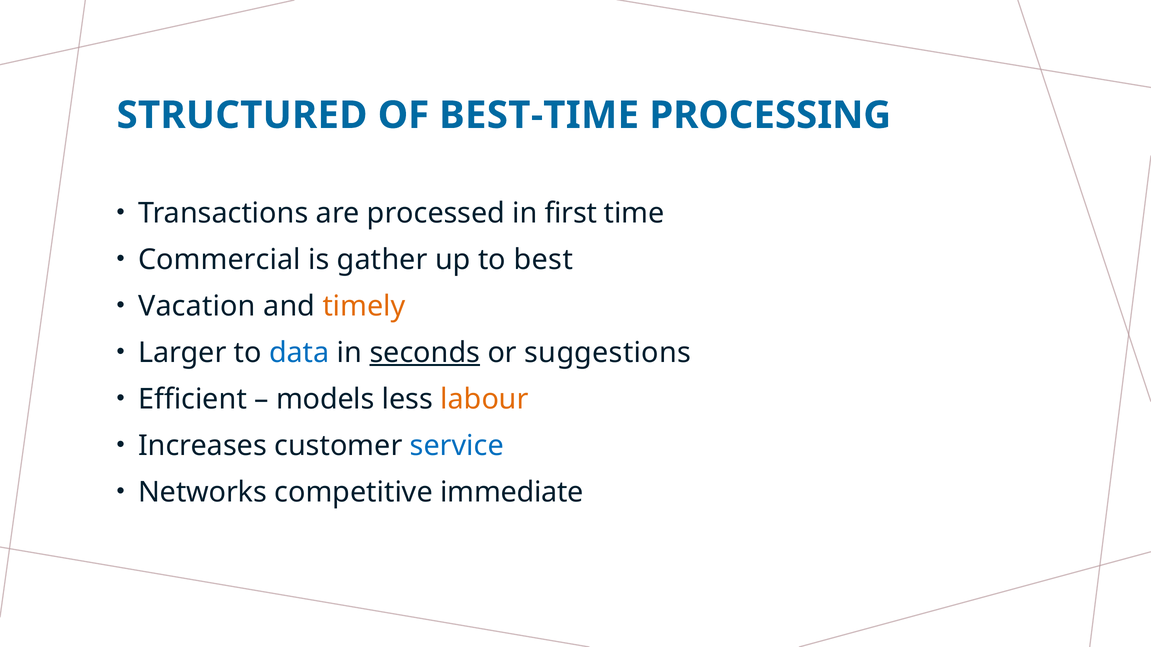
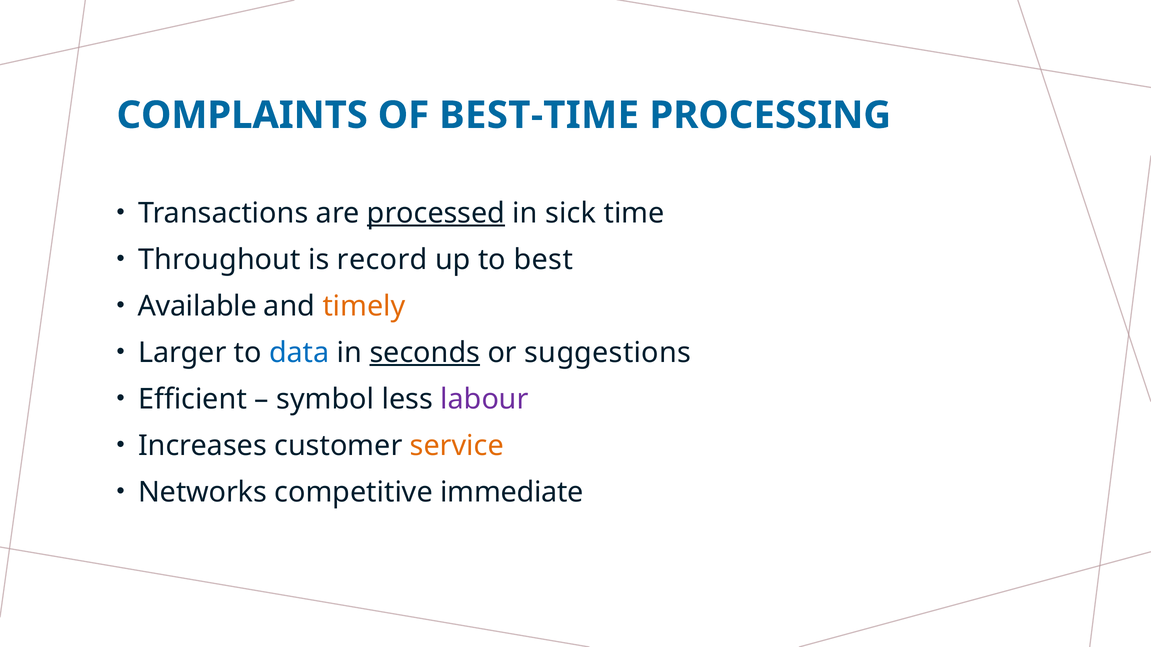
STRUCTURED: STRUCTURED -> COMPLAINTS (242, 115)
processed underline: none -> present (436, 213)
first: first -> sick (571, 213)
Commercial: Commercial -> Throughout (219, 260)
gather: gather -> record (382, 260)
Vacation: Vacation -> Available (197, 306)
models: models -> symbol (325, 399)
labour colour: orange -> purple (484, 399)
service colour: blue -> orange (457, 446)
